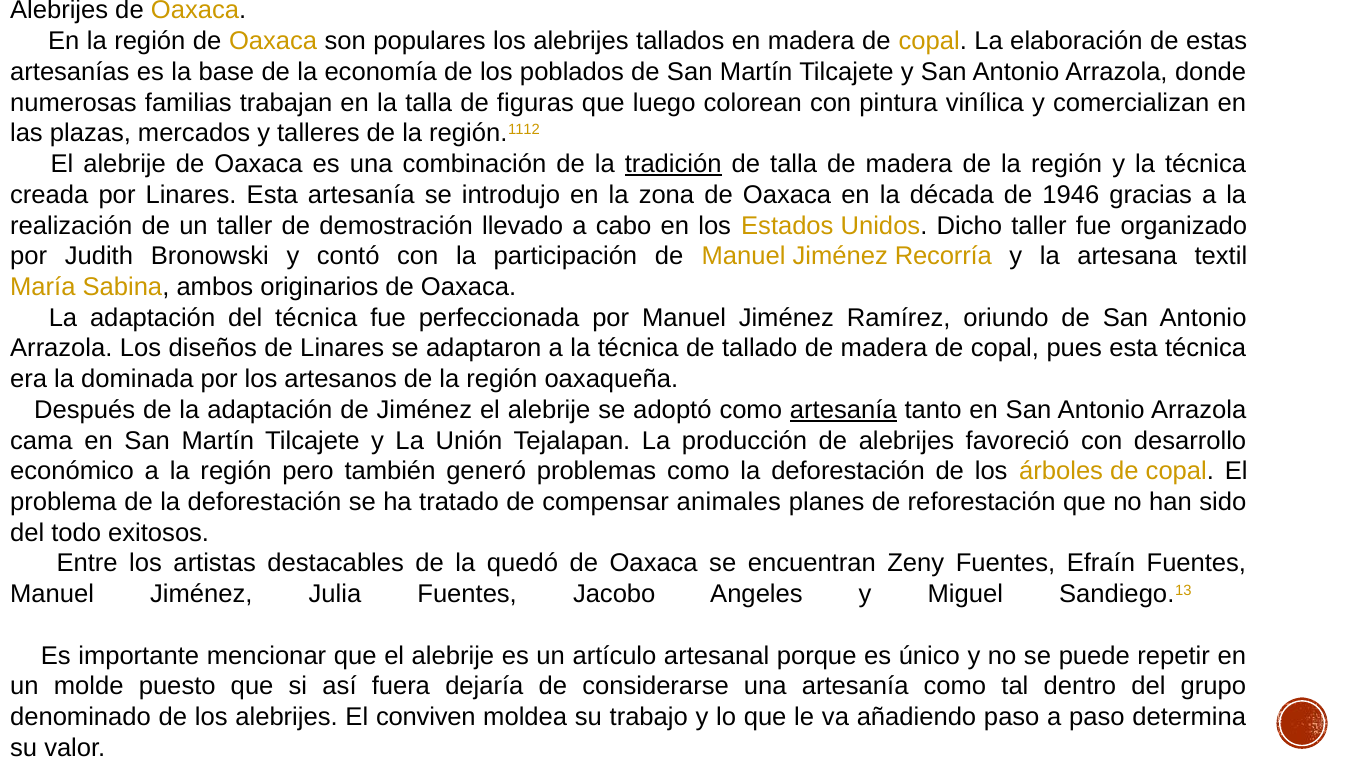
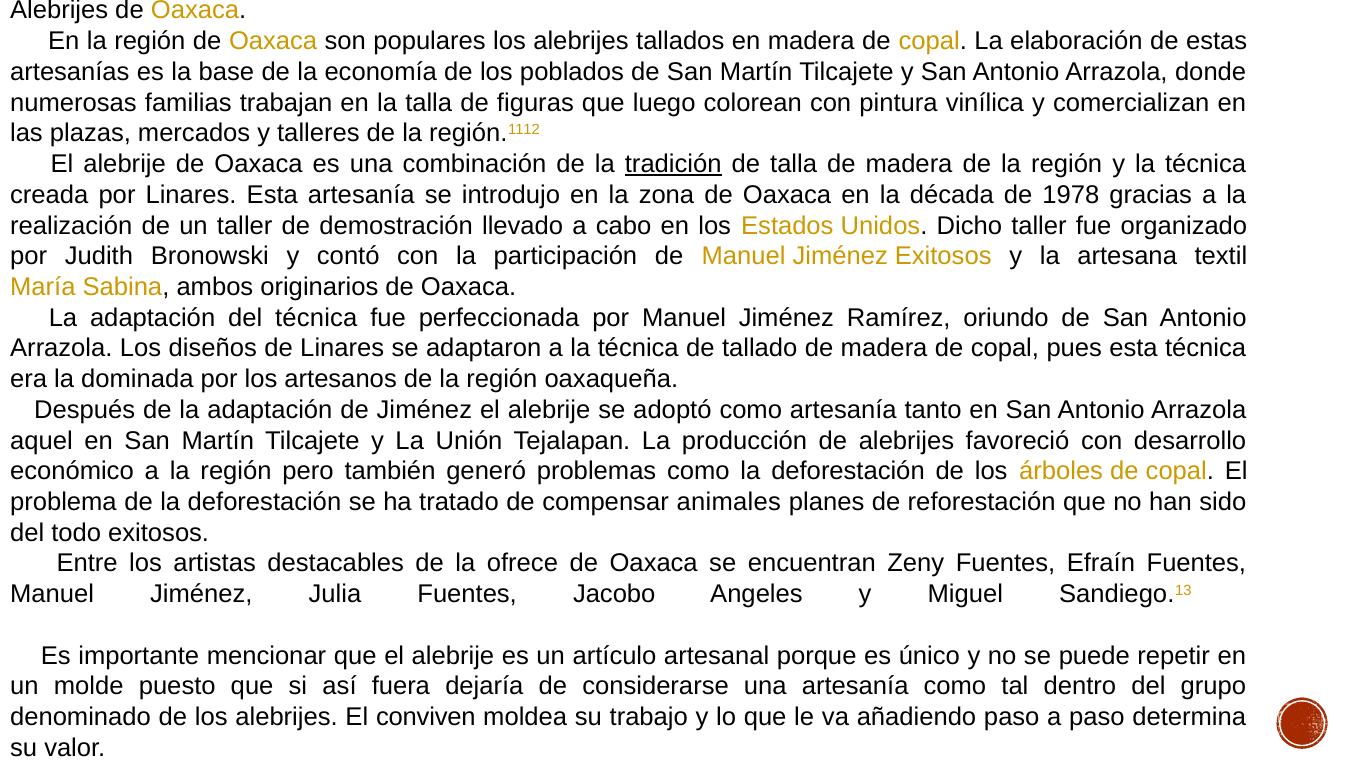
1946: 1946 -> 1978 (1071, 195)
Jiménez Recorría: Recorría -> Exitosos (943, 256)
artesanía underline: present -> none (843, 410)
cama: cama -> aquel (41, 441)
quedó: quedó -> ofrece (522, 563)
